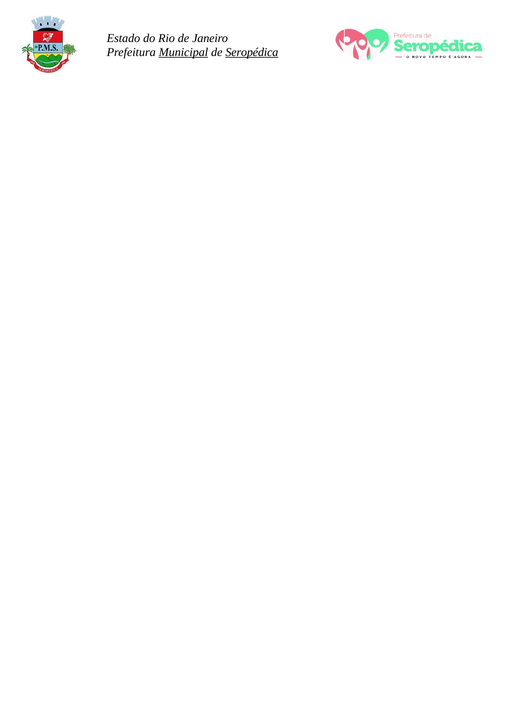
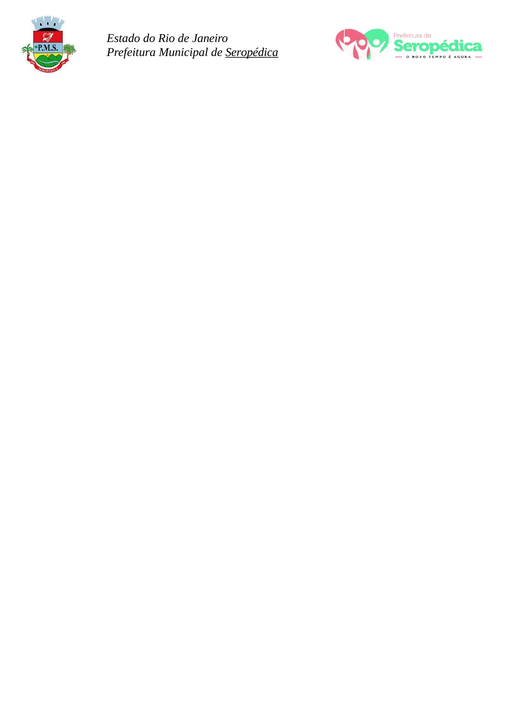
Municipal underline: present -> none (183, 52)
